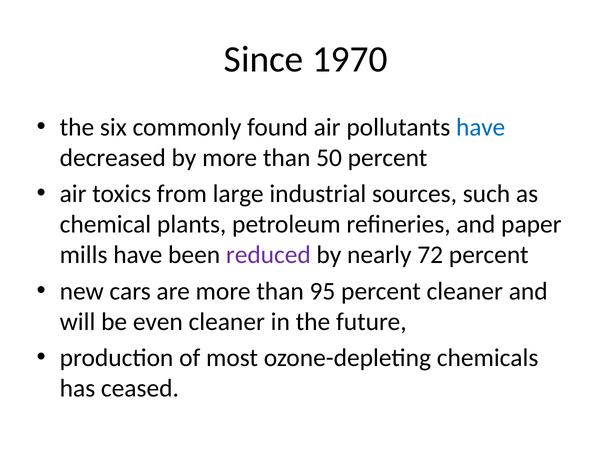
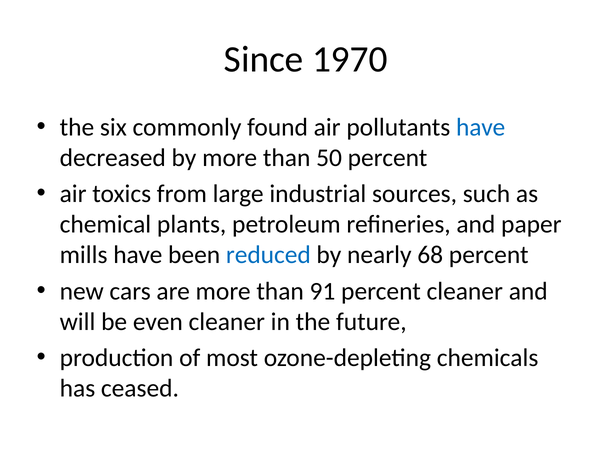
reduced colour: purple -> blue (268, 255)
72: 72 -> 68 (430, 255)
95: 95 -> 91 (322, 291)
